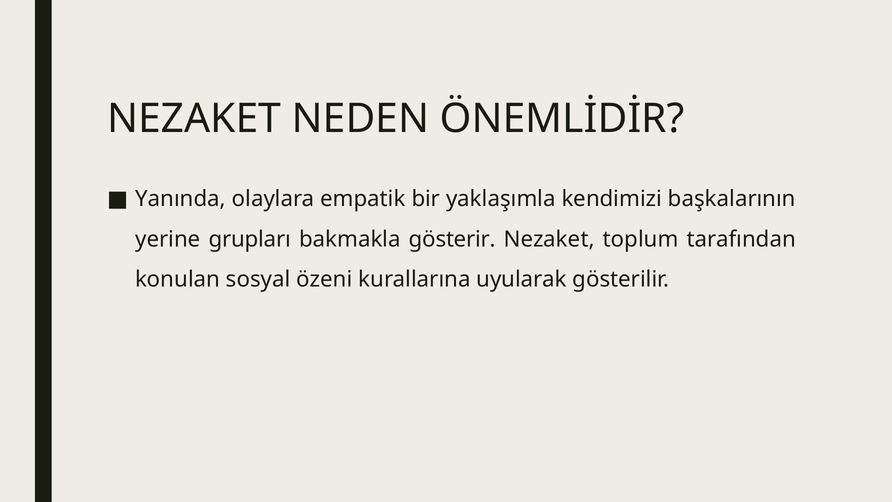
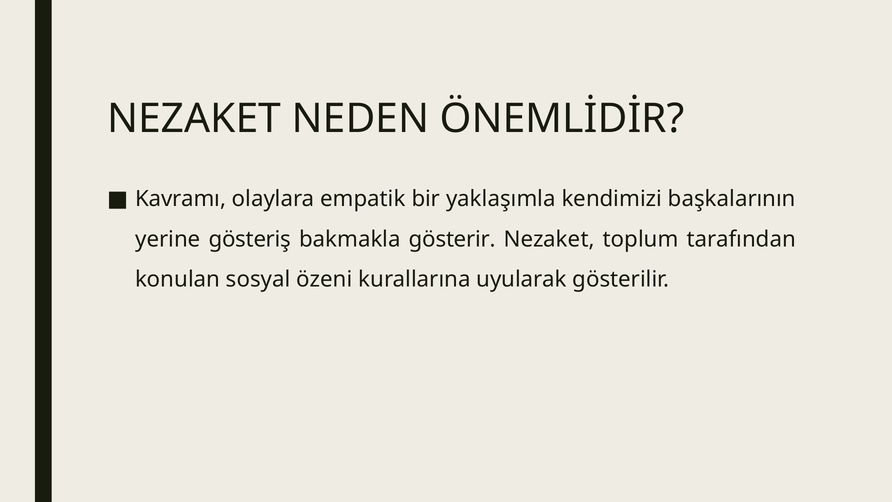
Yanında: Yanında -> Kavramı (181, 199)
grupları: grupları -> gösteriş (250, 239)
